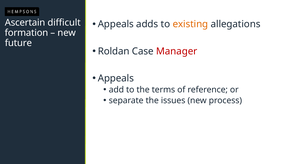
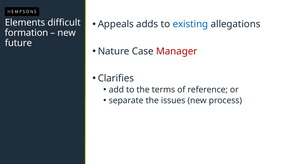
existing colour: orange -> blue (190, 24)
Ascertain: Ascertain -> Elements (25, 23)
Roldan: Roldan -> Nature (114, 51)
Appeals: Appeals -> Clarifies (116, 78)
